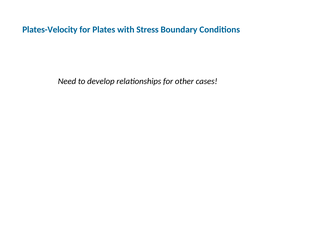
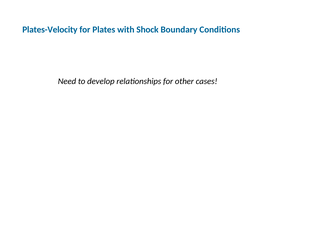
Stress: Stress -> Shock (147, 30)
